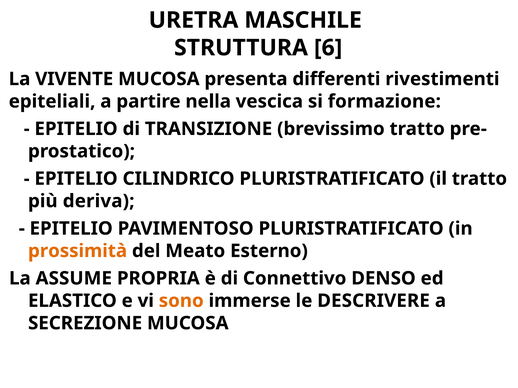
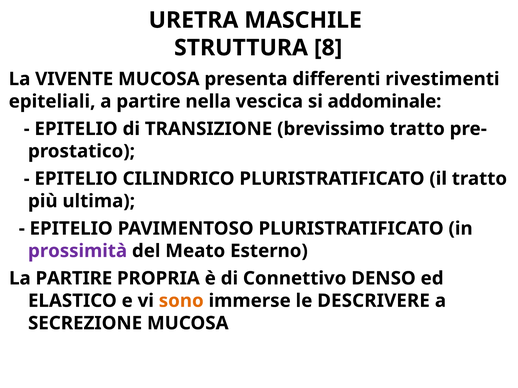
6: 6 -> 8 (328, 48)
formazione: formazione -> addominale (384, 102)
deriva: deriva -> ultima (99, 201)
prossimità colour: orange -> purple (78, 251)
La ASSUME: ASSUME -> PARTIRE (74, 279)
